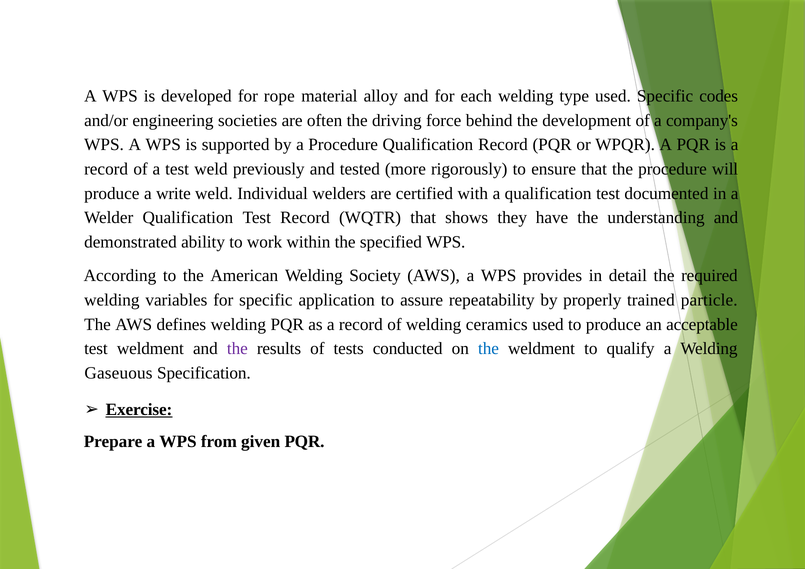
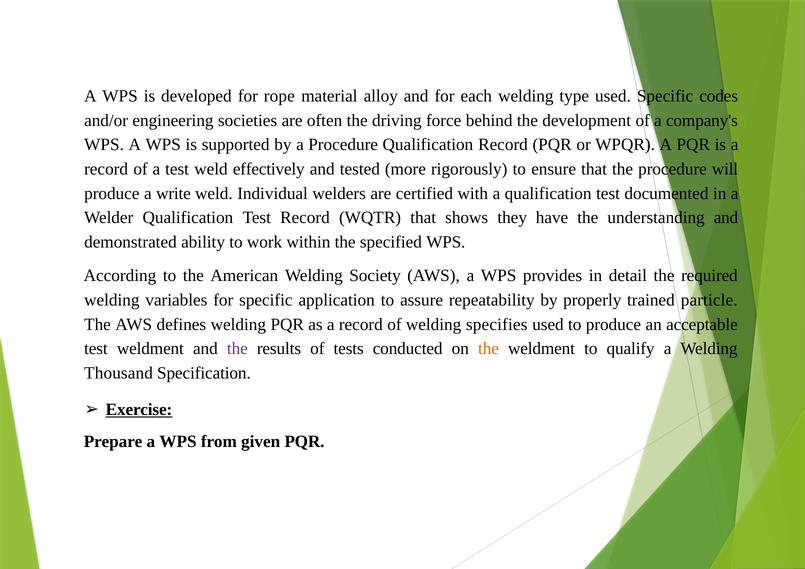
previously: previously -> effectively (269, 169)
ceramics: ceramics -> specifies (497, 325)
the colour: blue -> orange (488, 349)
Gaseuous: Gaseuous -> Thousand (119, 373)
